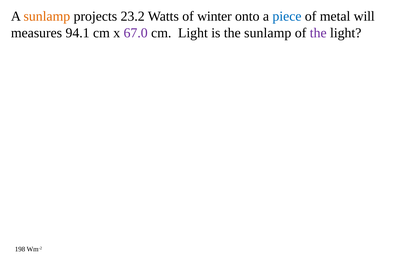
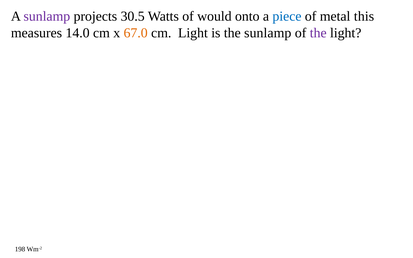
sunlamp colour: orange -> purple (47, 16)
23.2: 23.2 -> 30.5 (133, 16)
winter: winter -> would (214, 16)
will: will -> this (364, 16)
94.1: 94.1 -> 14.0 (78, 33)
67.0 colour: purple -> orange (136, 33)
